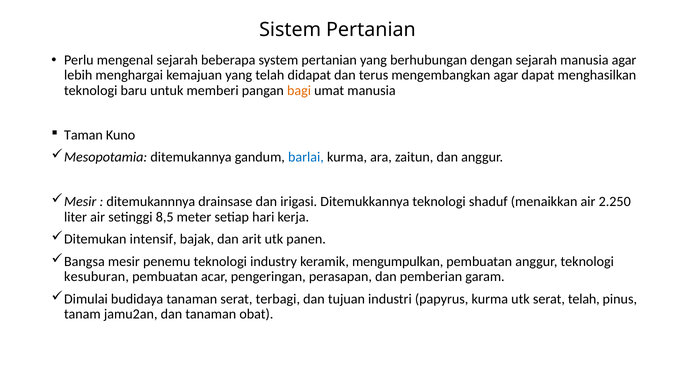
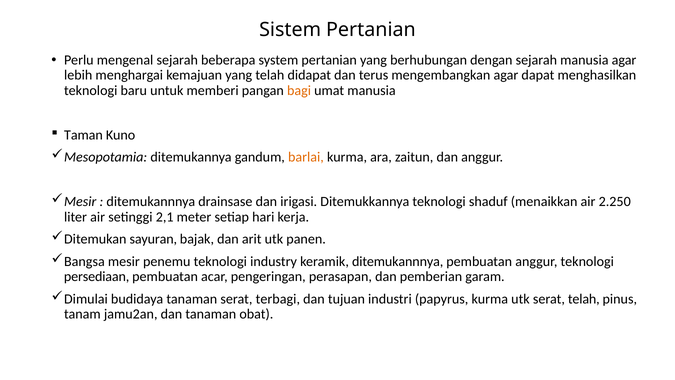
barlai colour: blue -> orange (306, 157)
8,5: 8,5 -> 2,1 (165, 217)
intensif: intensif -> sayuran (153, 239)
keramik mengumpulkan: mengumpulkan -> ditemukannnya (398, 261)
kesuburan: kesuburan -> persediaan (97, 277)
